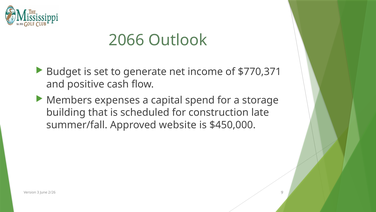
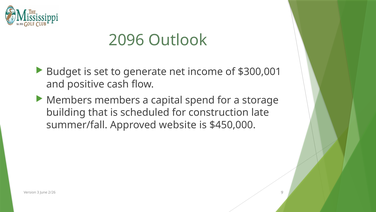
2066: 2066 -> 2096 (126, 40)
$770,371: $770,371 -> $300,001 (260, 72)
Members expenses: expenses -> members (117, 100)
